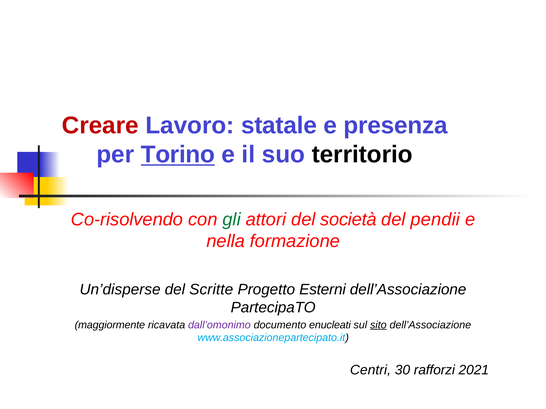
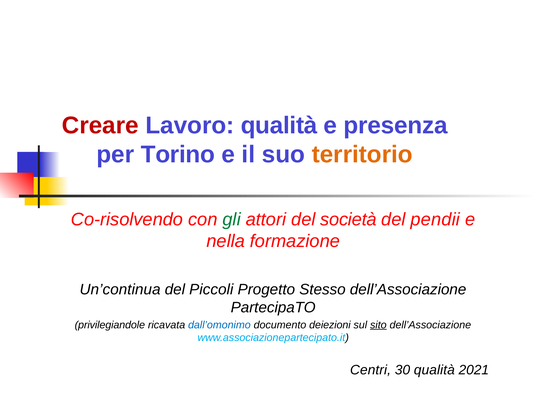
Lavoro statale: statale -> qualità (279, 126)
Torino underline: present -> none (178, 155)
territorio colour: black -> orange (362, 155)
Un’disperse: Un’disperse -> Un’continua (120, 290)
Scritte: Scritte -> Piccoli (211, 290)
Esterni: Esterni -> Stesso (322, 290)
maggiormente: maggiormente -> privilegiandole (110, 325)
dall’omonimo colour: purple -> blue (219, 325)
enucleati: enucleati -> deiezioni (330, 325)
30 rafforzi: rafforzi -> qualità (434, 370)
